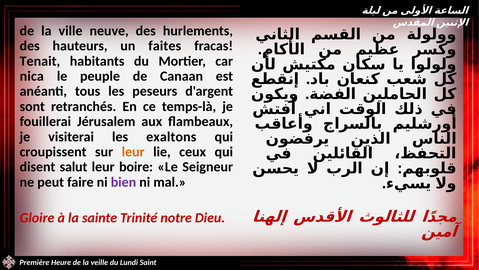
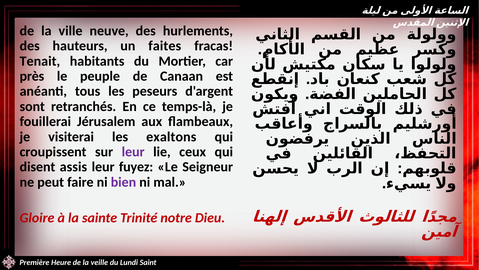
nica: nica -> près (32, 76)
leur colour: orange -> purple (133, 152)
salut: salut -> assis (73, 167)
boire: boire -> fuyez (136, 167)
